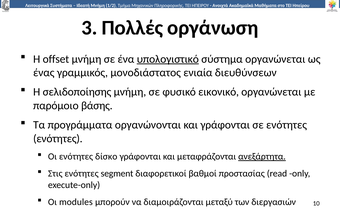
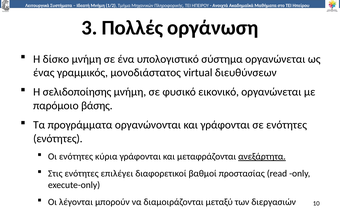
offset: offset -> δίσκο (56, 59)
υπολογιστικό underline: present -> none (168, 59)
ενιαία: ενιαία -> virtual (198, 72)
δίσκο: δίσκο -> κύρια (106, 156)
segment: segment -> επιλέγει (117, 173)
modules: modules -> λέγονται (76, 202)
